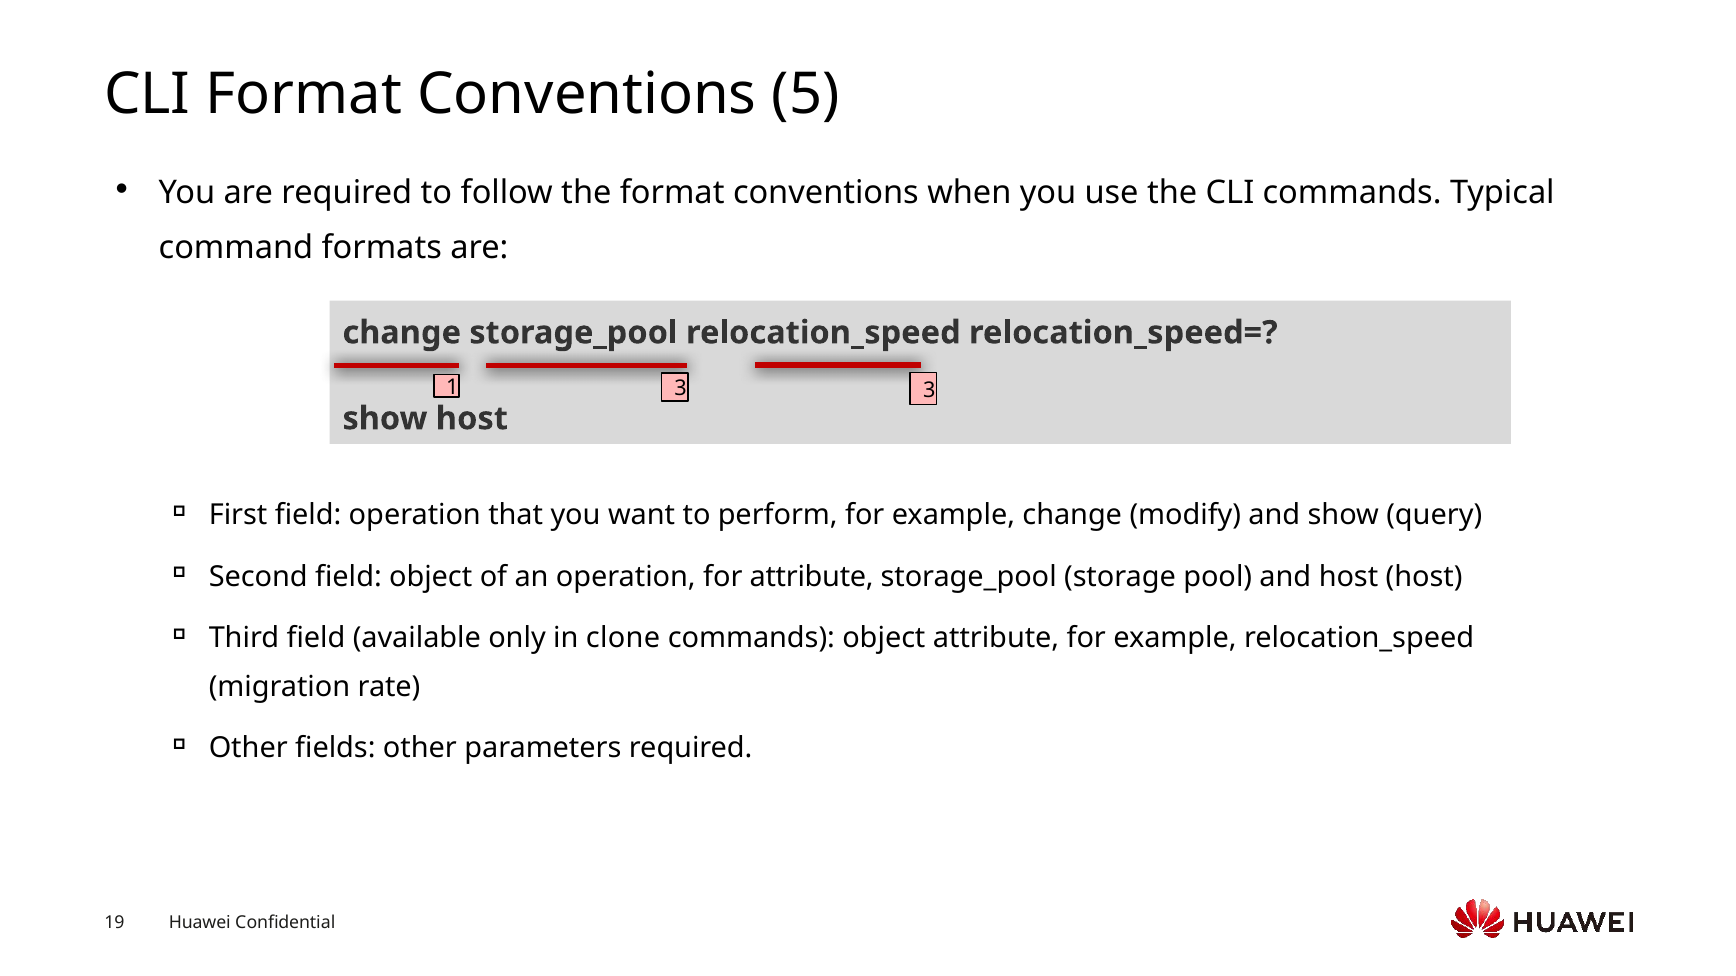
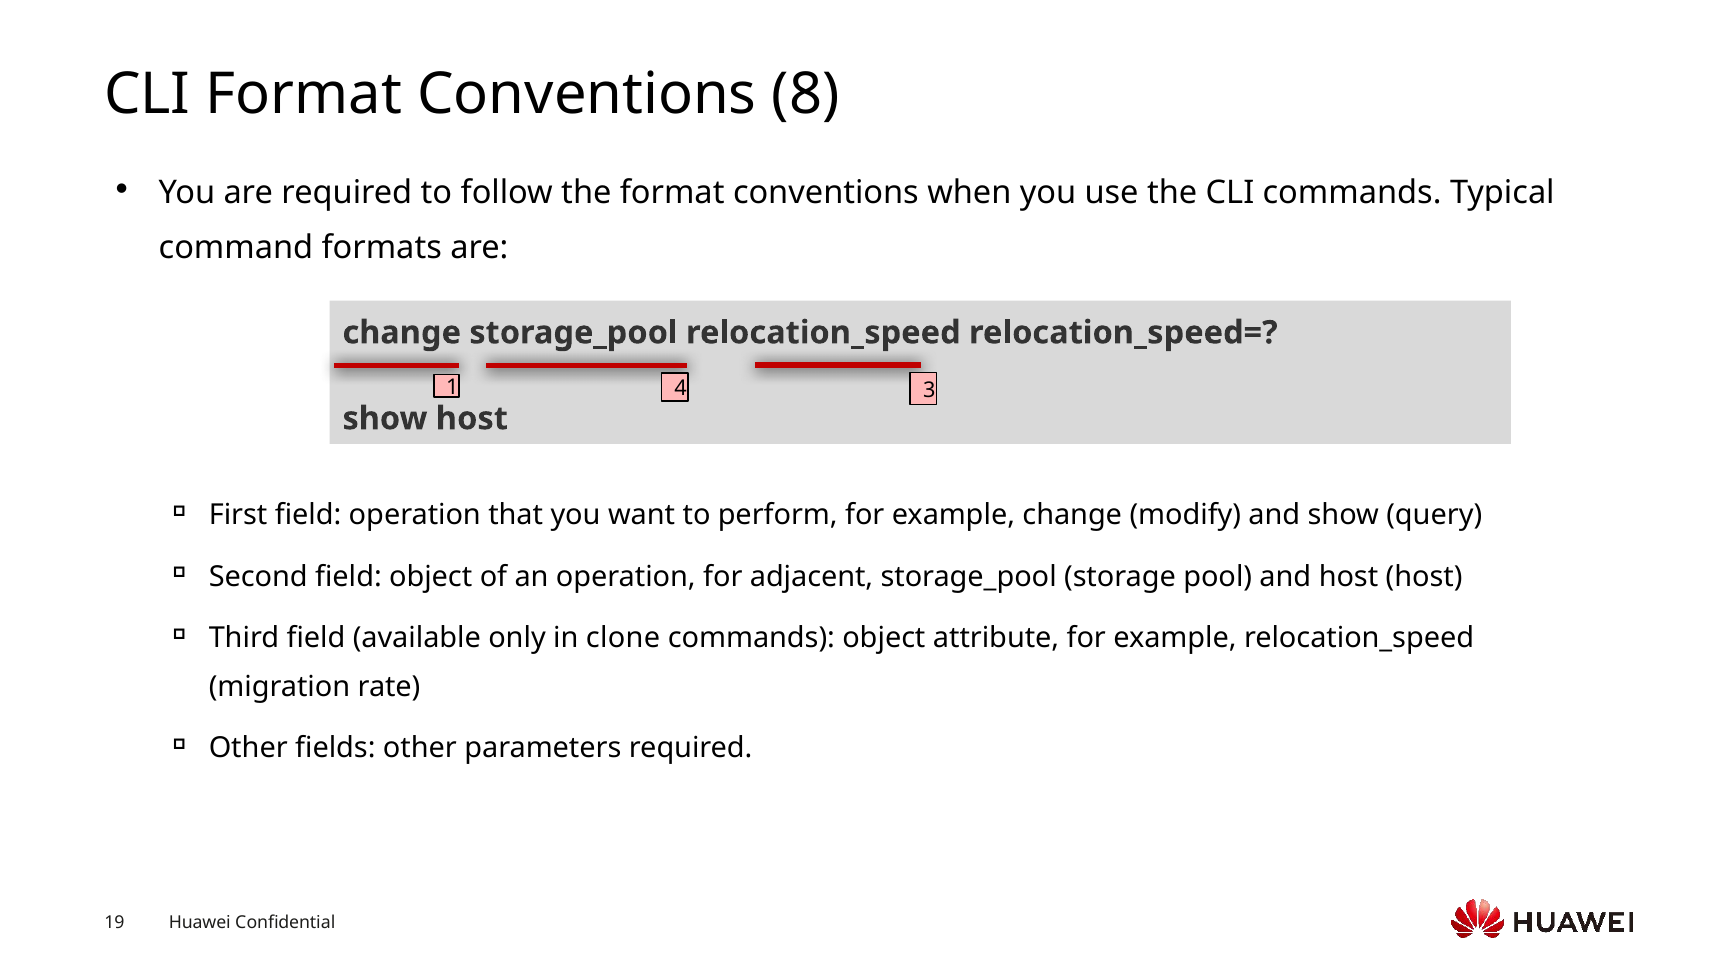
5: 5 -> 8 (806, 95)
1 3: 3 -> 4 (680, 389)
for attribute: attribute -> adjacent (812, 577)
